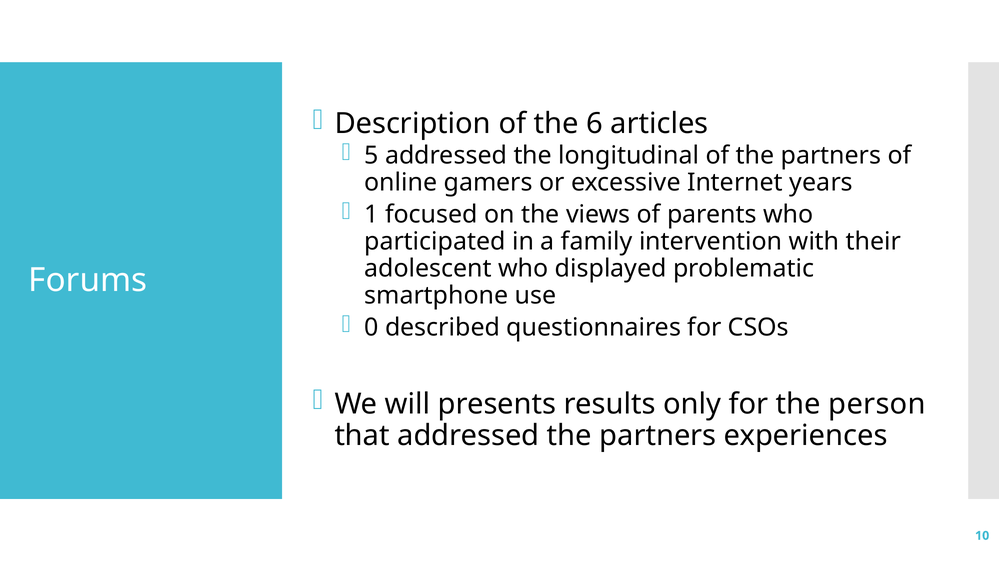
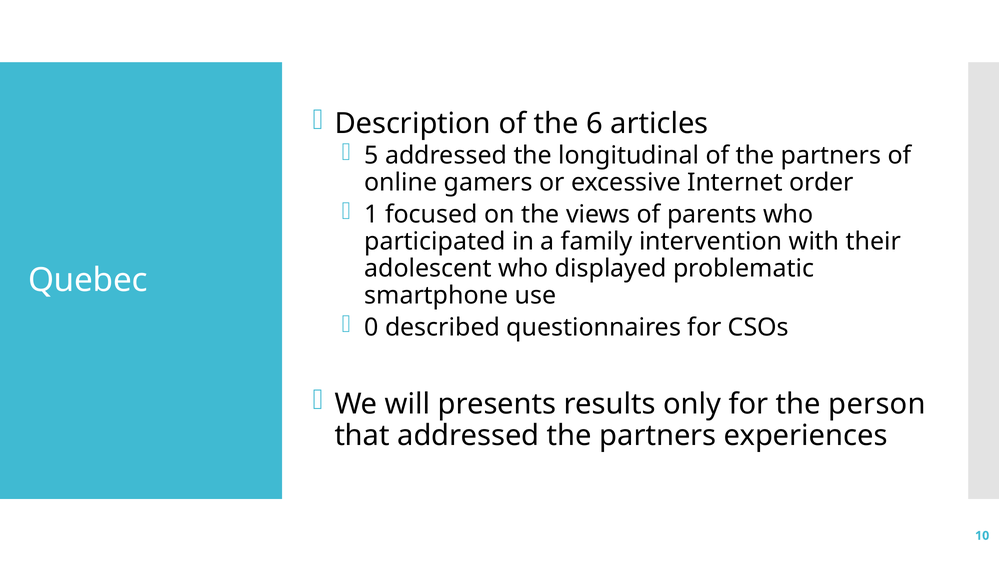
years: years -> order (821, 182)
Forums: Forums -> Quebec (88, 280)
